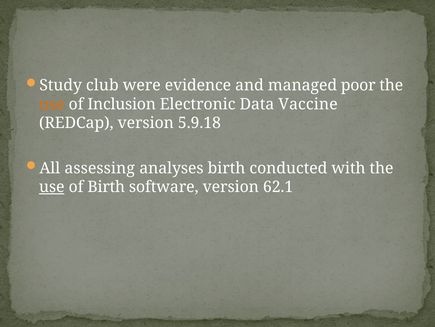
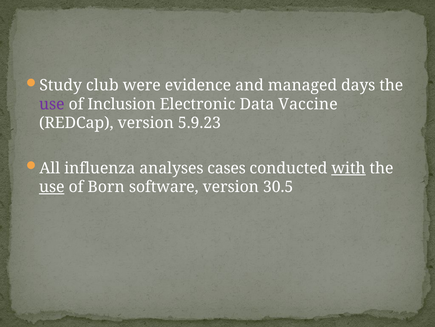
poor: poor -> days (358, 85)
use colour: orange -> purple (52, 104)
5.9.18: 5.9.18 -> 5.9.23 (199, 123)
assessing: assessing -> influenza (100, 168)
analyses birth: birth -> cases (227, 168)
with underline: none -> present (348, 168)
of Birth: Birth -> Born (106, 187)
62.1: 62.1 -> 30.5 (278, 187)
